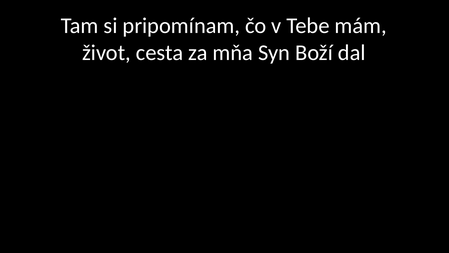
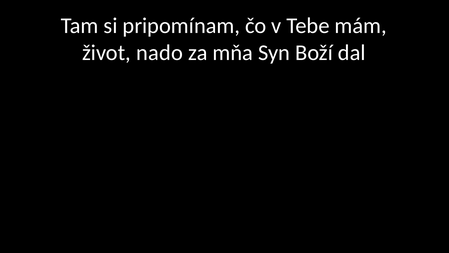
cesta: cesta -> nado (159, 52)
